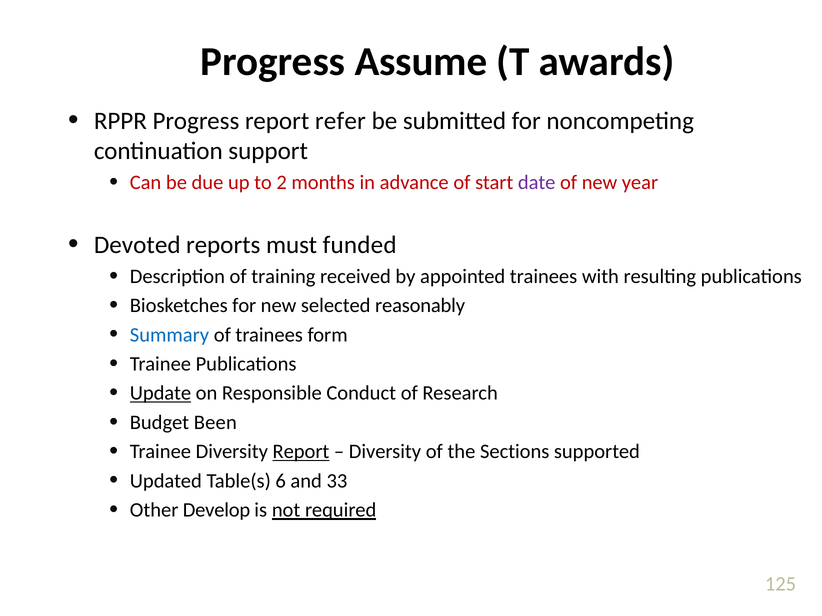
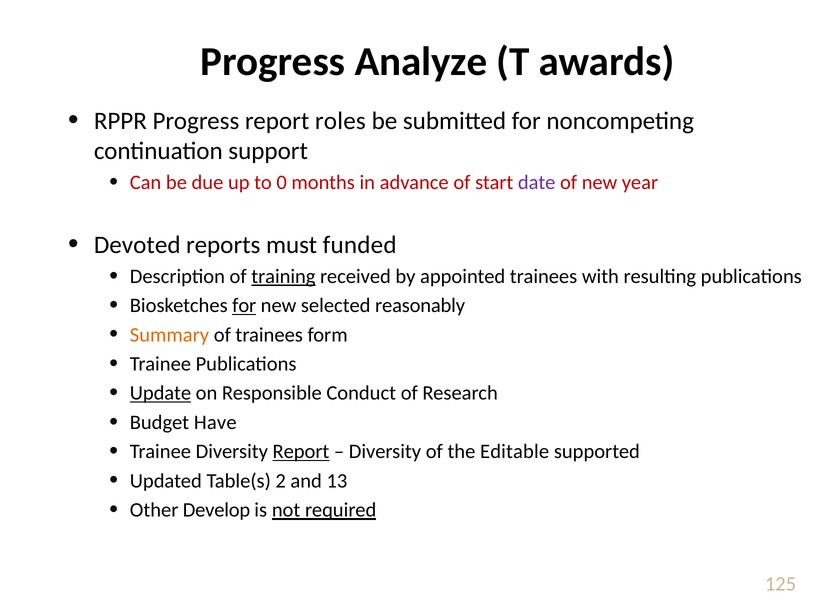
Assume: Assume -> Analyze (421, 62)
refer: refer -> roles (340, 121)
2: 2 -> 0 (282, 183)
training underline: none -> present (283, 277)
for underline: none -> present (244, 306)
Summary colour: blue -> orange (169, 335)
Been: Been -> Have (215, 423)
Sections: Sections -> Editable (515, 452)
6: 6 -> 2 (281, 481)
33: 33 -> 13 (337, 481)
